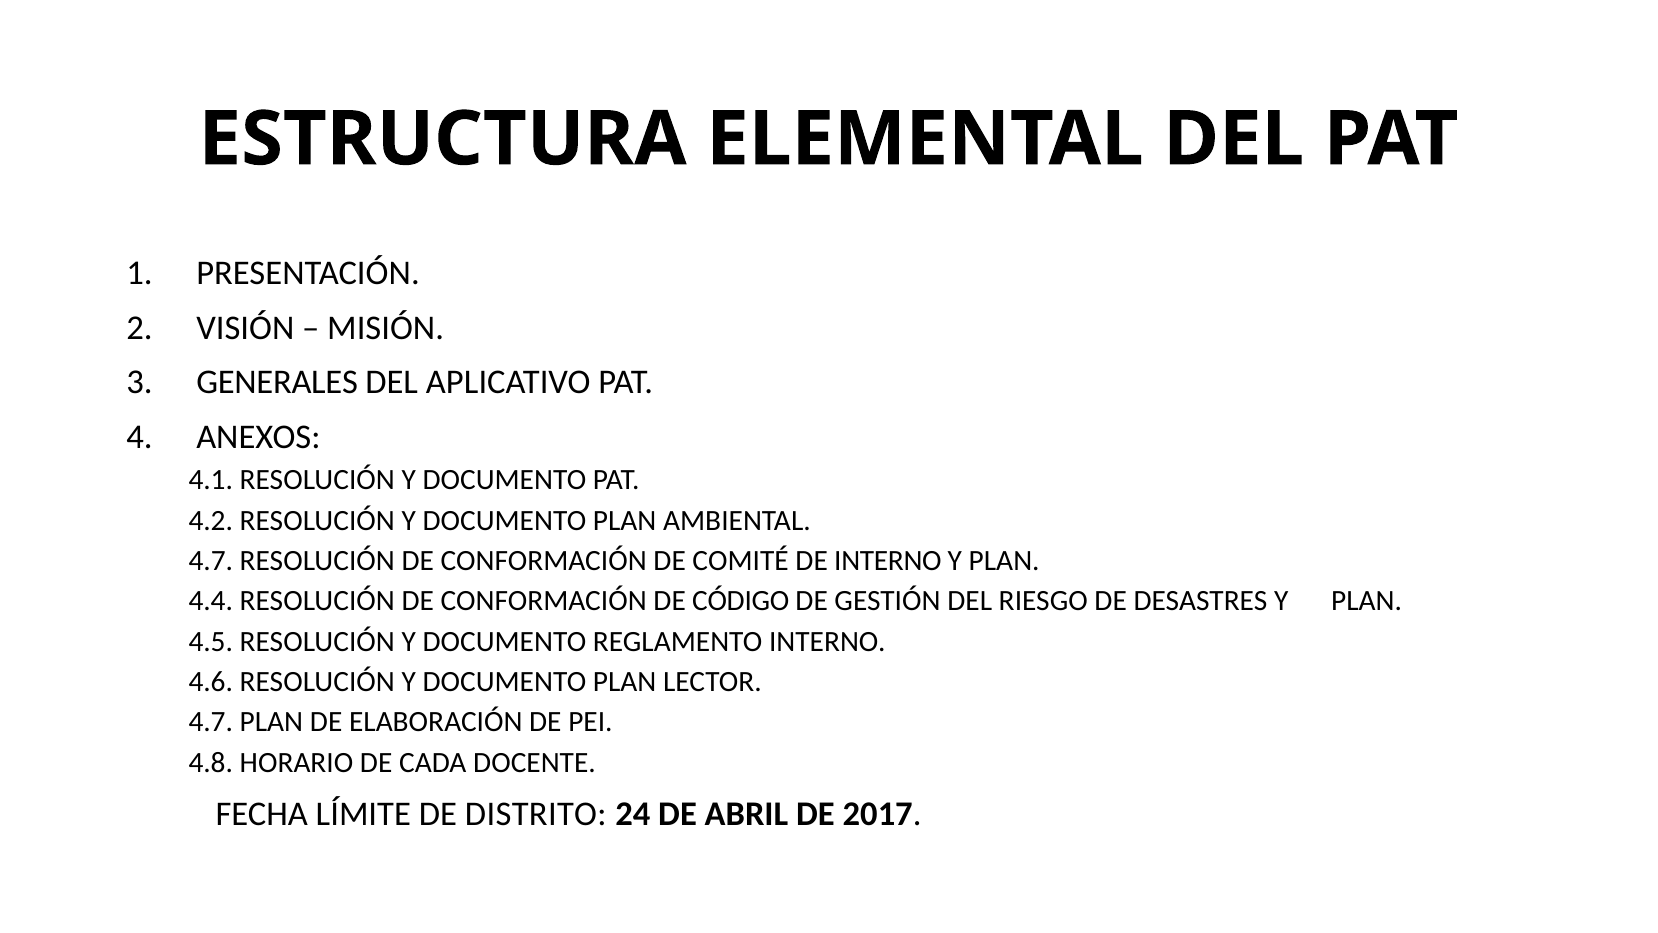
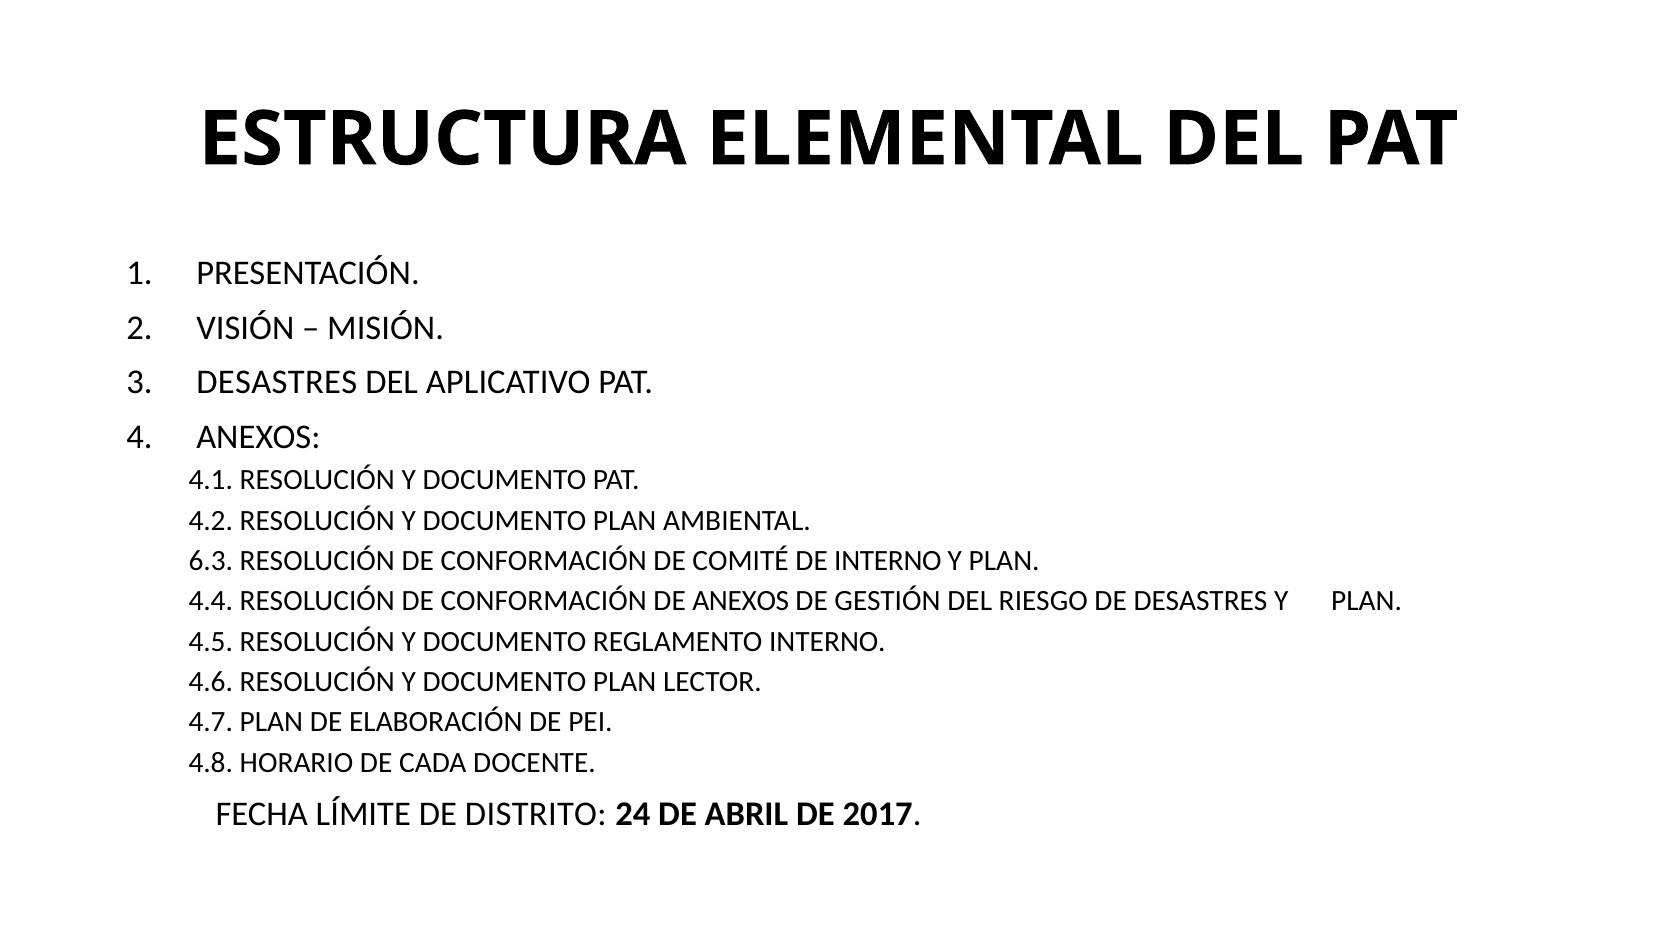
GENERALES: GENERALES -> DESASTRES (277, 382)
4.7: 4.7 -> 6.3 (211, 560)
DE CÓDIGO: CÓDIGO -> ANEXOS (741, 601)
